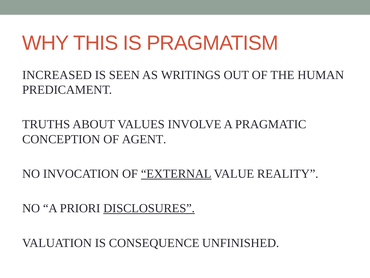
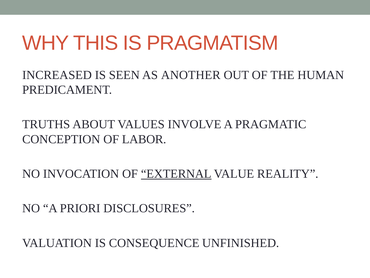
WRITINGS: WRITINGS -> ANOTHER (191, 75)
AGENT: AGENT -> LABOR (144, 139)
DISCLOSURES underline: present -> none (149, 208)
